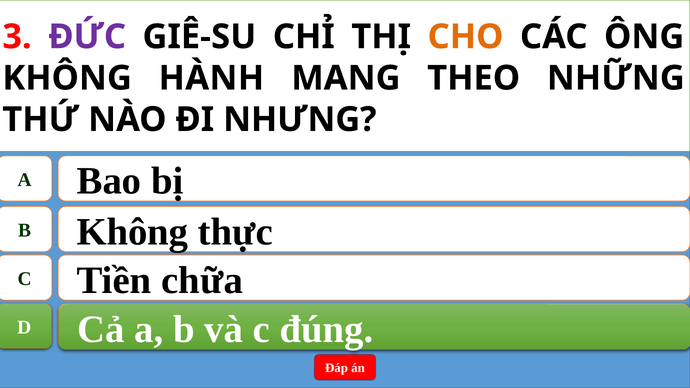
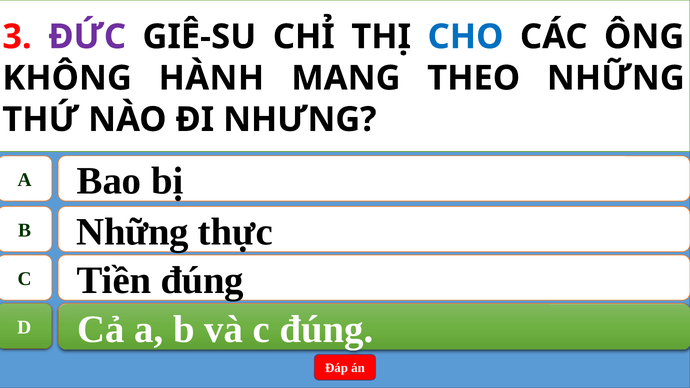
CHO colour: orange -> blue (466, 37)
B Không: Không -> Những (133, 232)
Tiền chữa: chữa -> đúng (202, 280)
